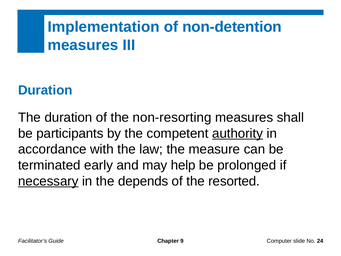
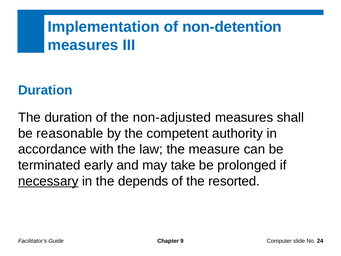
non-resorting: non-resorting -> non-adjusted (172, 117)
participants: participants -> reasonable (70, 133)
authority underline: present -> none (238, 133)
help: help -> take (183, 165)
